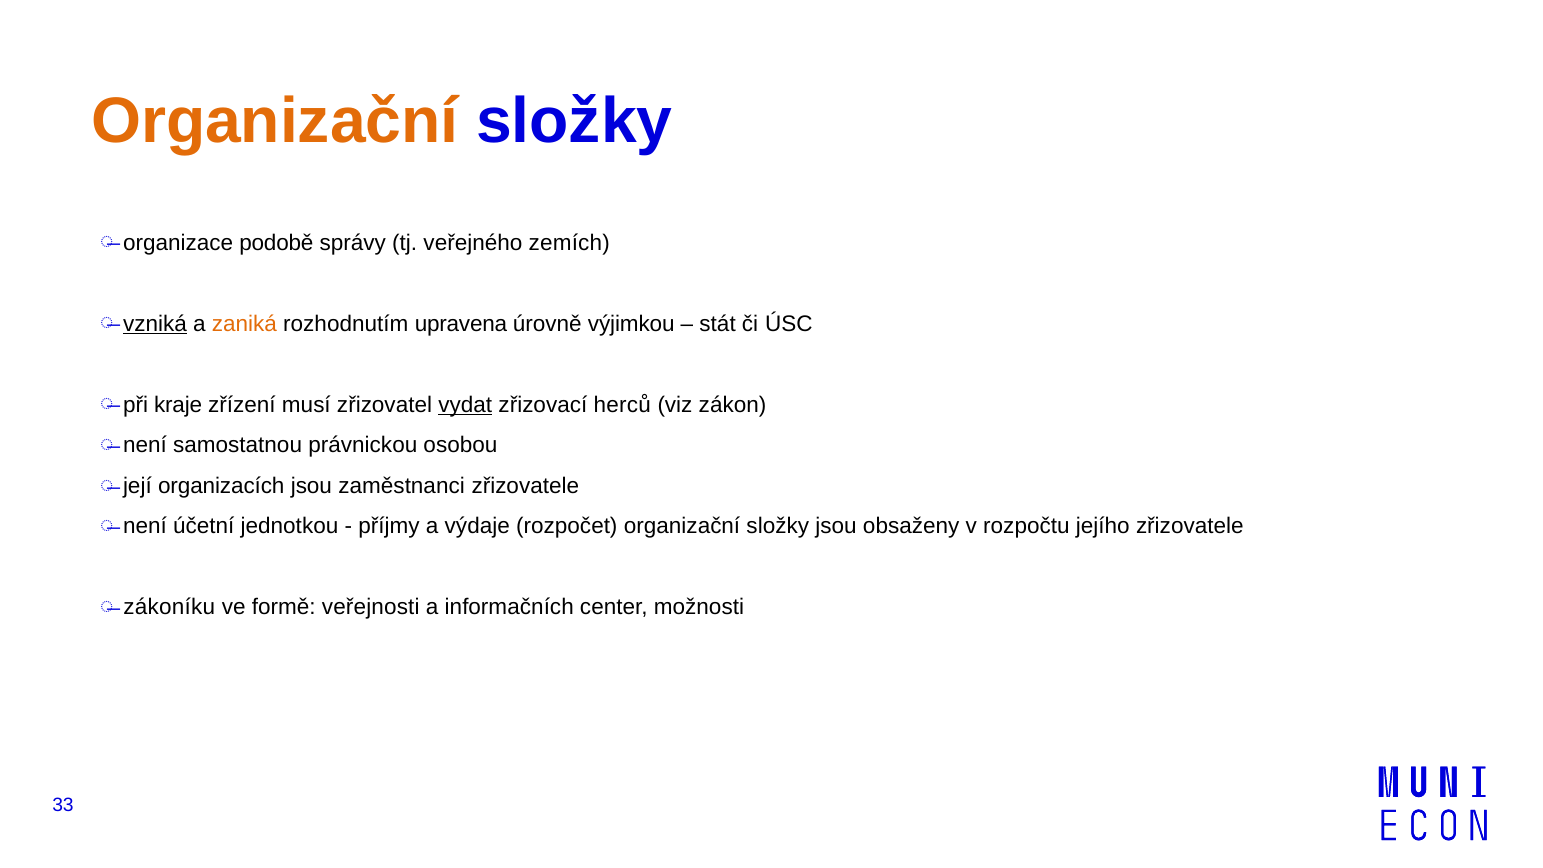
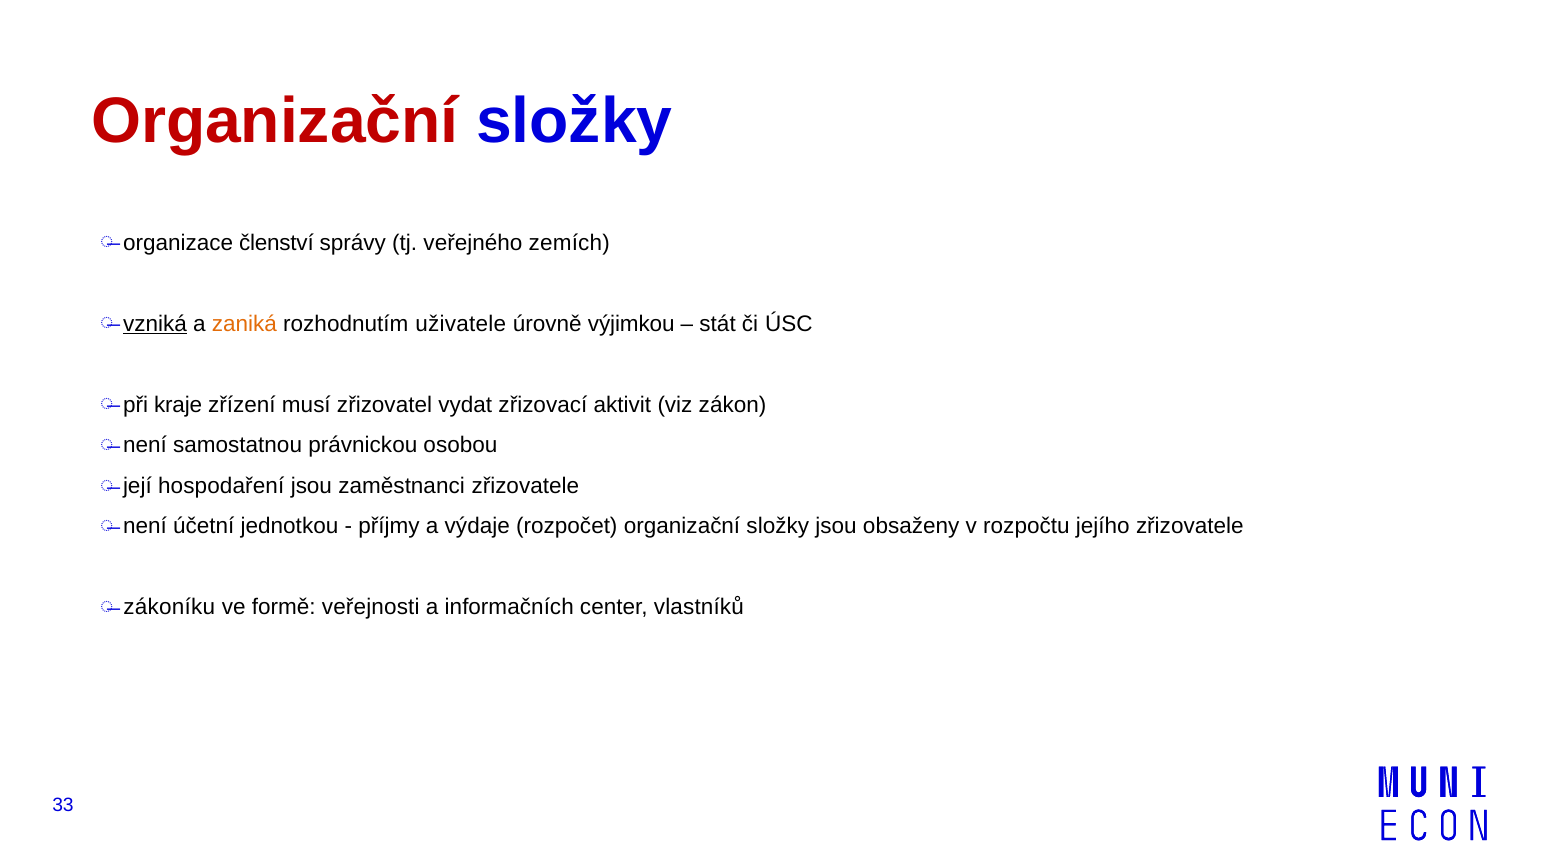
Organizační colour: orange -> red (275, 121)
podobě: podobě -> členství (276, 243)
upravena: upravena -> uživatele (461, 324)
vydat underline: present -> none (465, 405)
herců: herců -> aktivit (622, 405)
organizacích: organizacích -> hospodaření (221, 486)
možnosti: možnosti -> vlastníků (699, 607)
